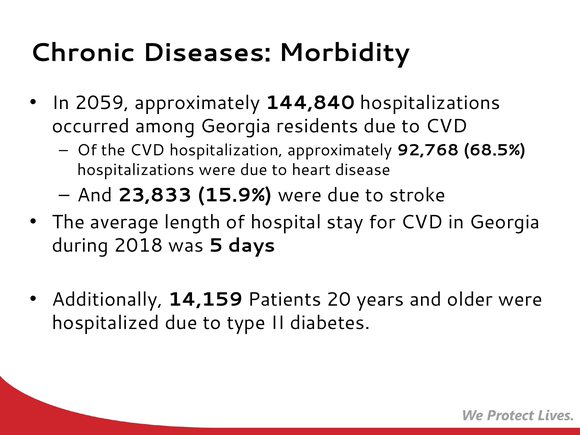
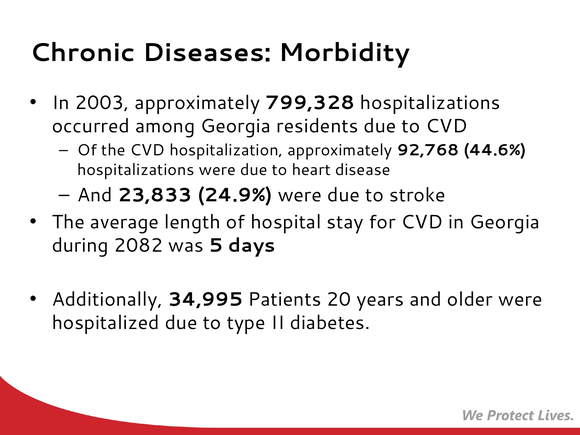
2059: 2059 -> 2003 (102, 103)
144,840: 144,840 -> 799,328 (310, 103)
68.5%: 68.5% -> 44.6% (495, 150)
15.9%: 15.9% -> 24.9% (235, 195)
2018: 2018 -> 2082 (138, 245)
14,159: 14,159 -> 34,995 (206, 299)
